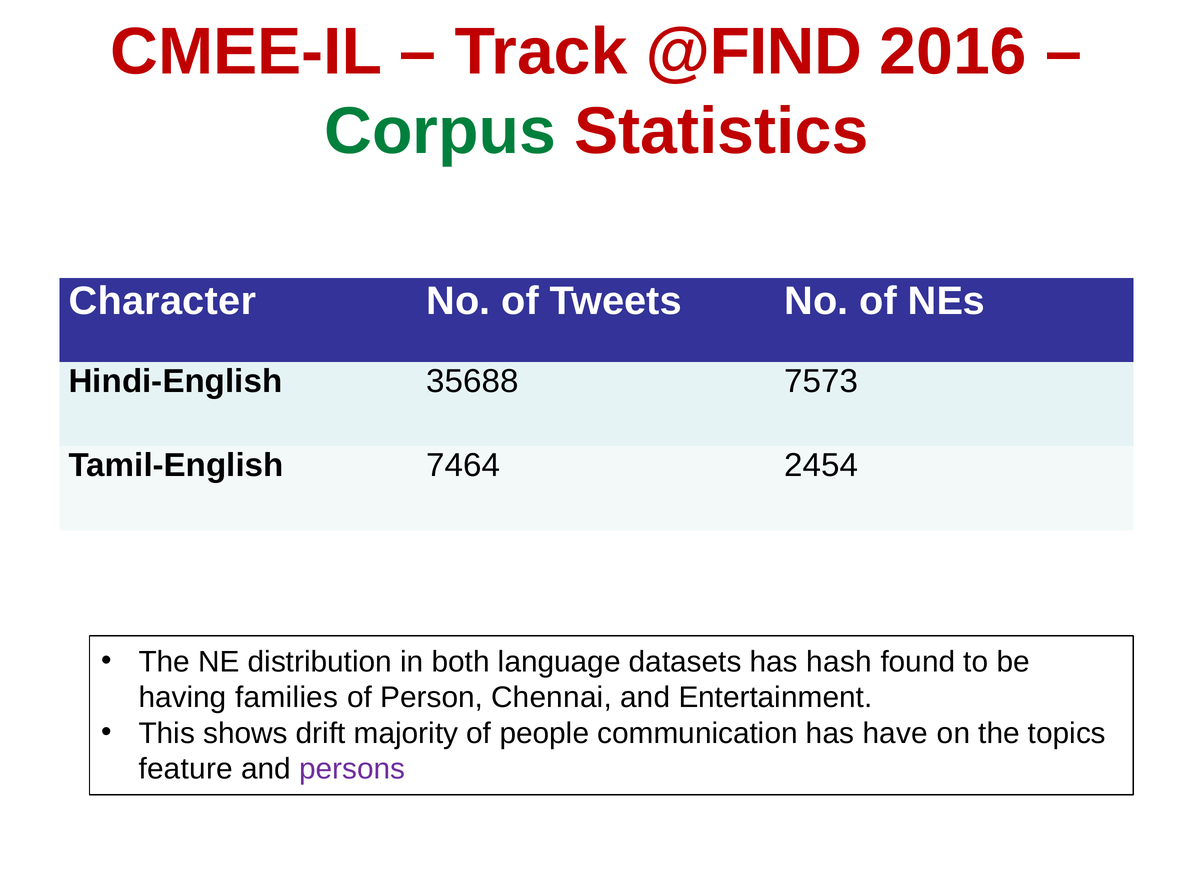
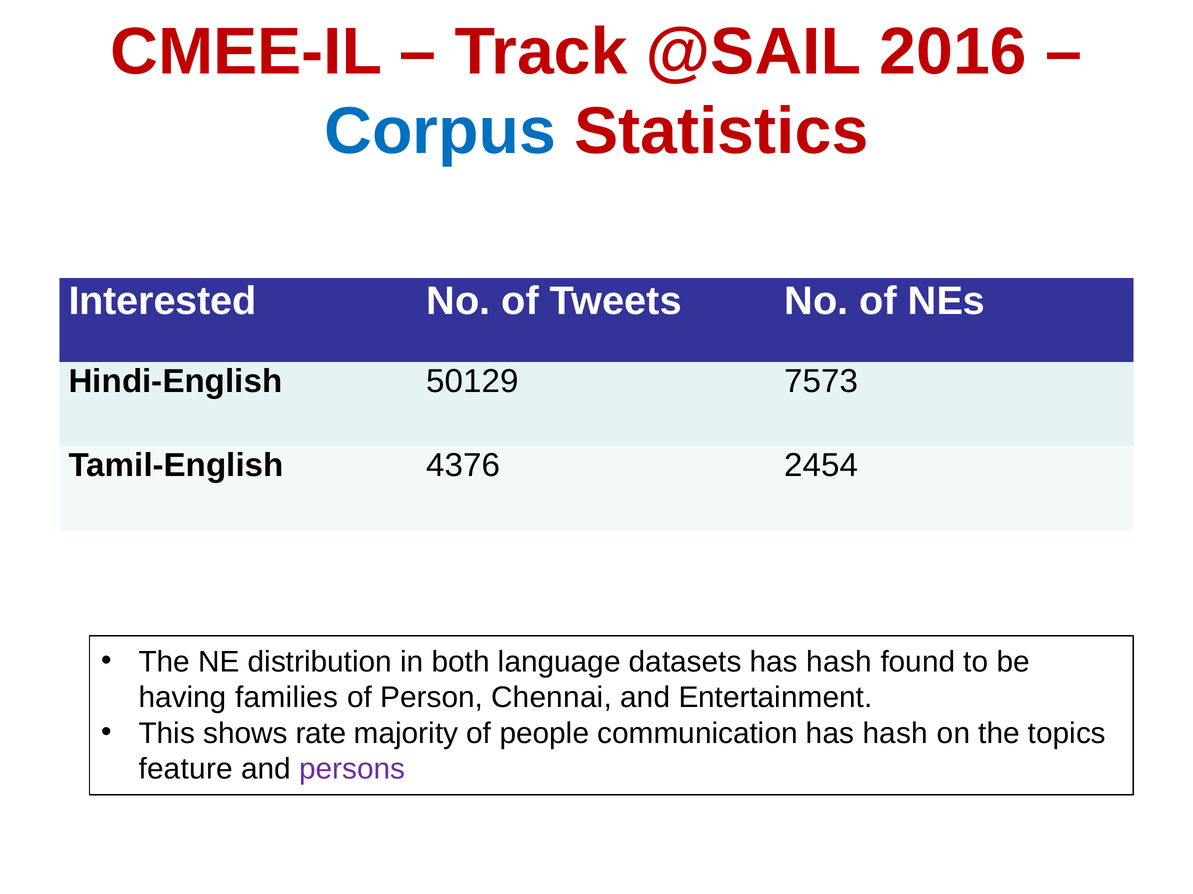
@FIND: @FIND -> @SAIL (753, 52)
Corpus colour: green -> blue (440, 131)
Character: Character -> Interested (163, 301)
35688: 35688 -> 50129 (473, 382)
7464: 7464 -> 4376 (463, 466)
drift: drift -> rate (321, 734)
communication has have: have -> hash (895, 734)
